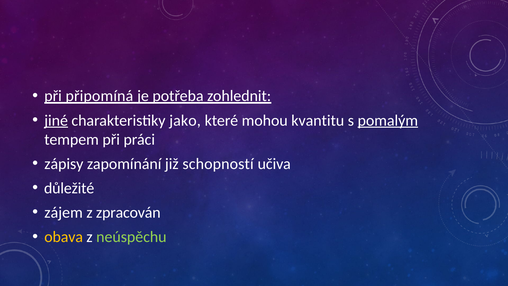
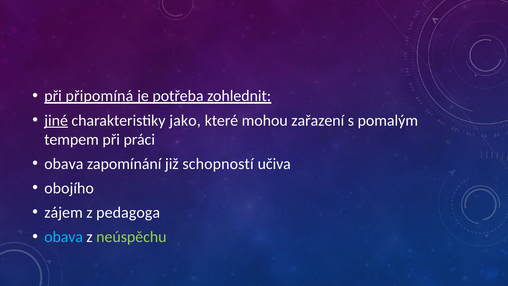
kvantitu: kvantitu -> zařazení (318, 120)
pomalým underline: present -> none (388, 120)
zápisy: zápisy -> obava (64, 164)
důležité: důležité -> obojího (69, 188)
zpracován: zpracován -> pedagoga (128, 212)
obava colour: yellow -> light blue (64, 237)
